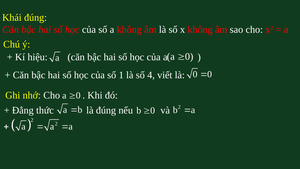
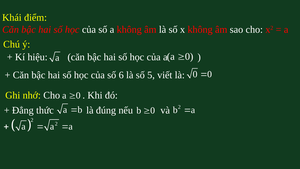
Khái đúng: đúng -> điểm (36, 17)
1: 1 -> 6 (121, 75)
4: 4 -> 5 (151, 75)
